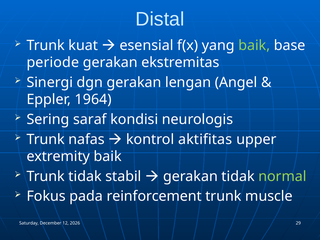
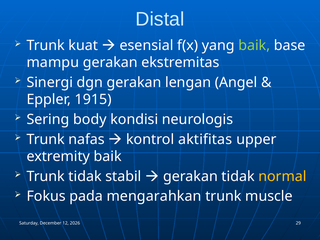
periode: periode -> mampu (53, 63)
1964: 1964 -> 1915 (93, 100)
saraf: saraf -> body (90, 119)
normal colour: light green -> yellow (282, 176)
reinforcement: reinforcement -> mengarahkan (154, 196)
